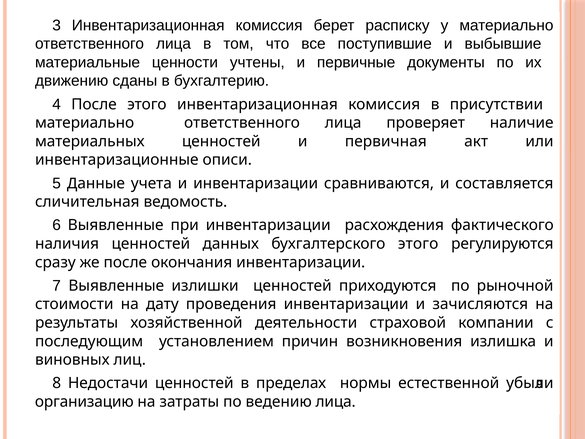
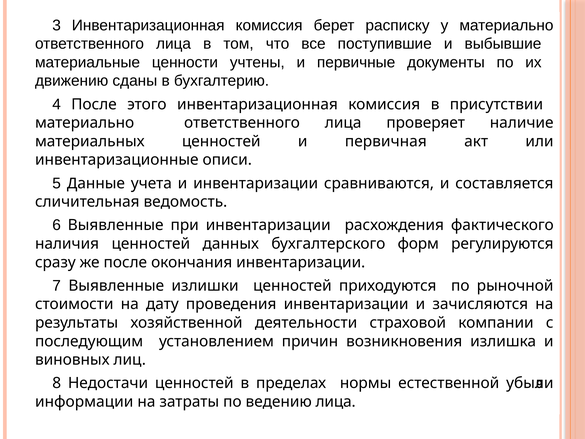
бухгалтерского этого: этого -> форм (418, 244)
организацию: организацию -> информации (84, 402)
